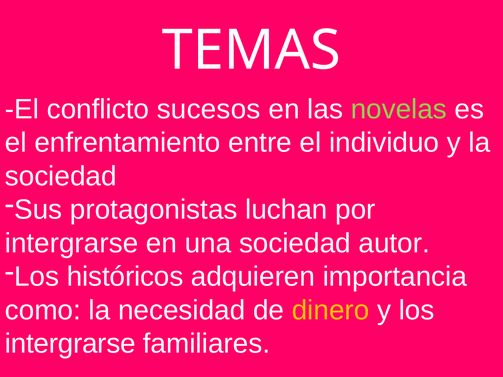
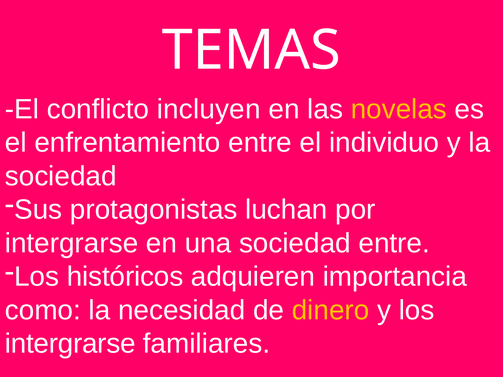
sucesos: sucesos -> incluyen (209, 109)
novelas colour: light green -> yellow (399, 109)
sociedad autor: autor -> entre (394, 243)
